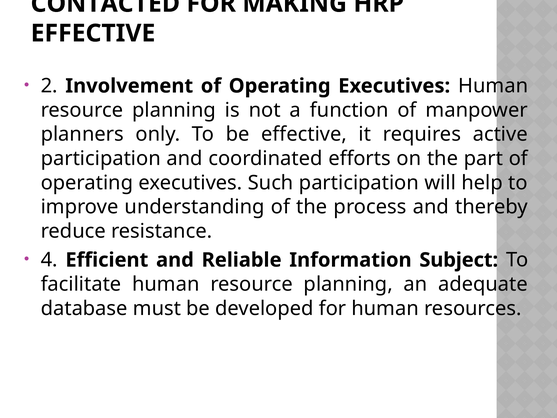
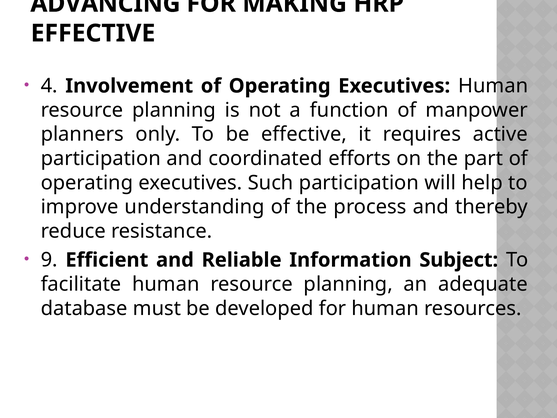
CONTACTED: CONTACTED -> ADVANCING (105, 4)
2: 2 -> 4 (49, 86)
4: 4 -> 9 (49, 260)
